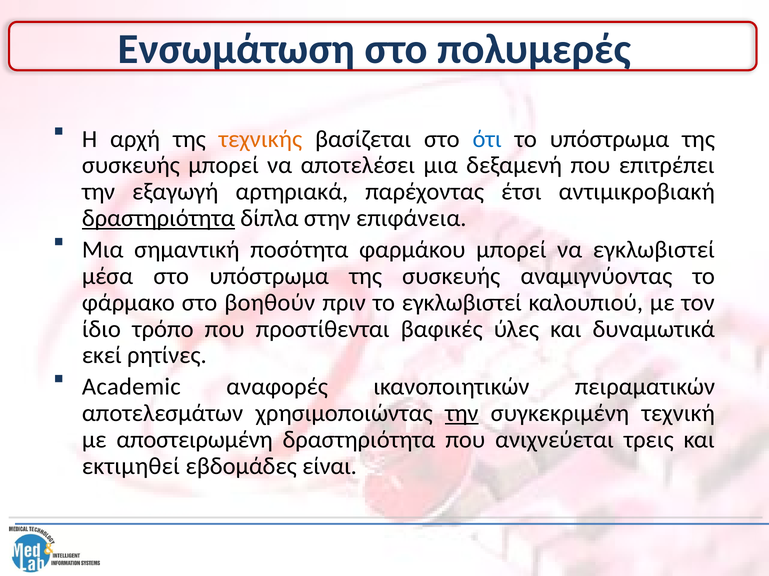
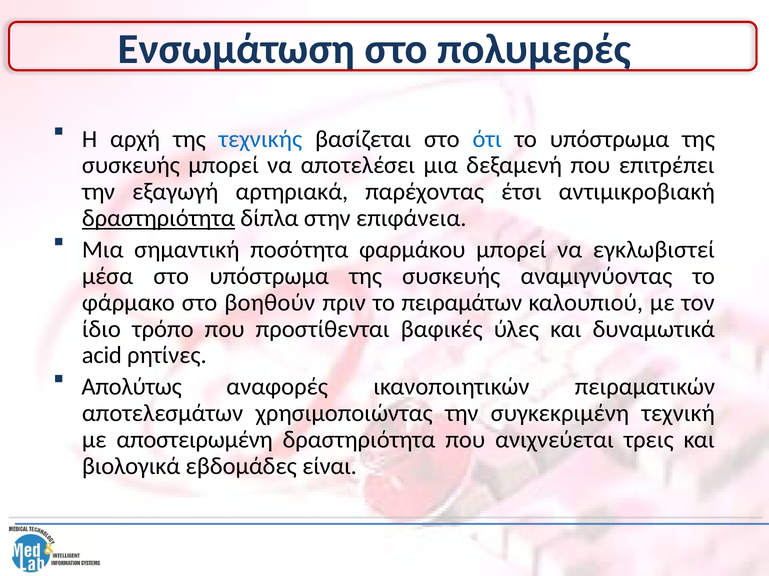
τεχνικής colour: orange -> blue (260, 139)
το εγκλωβιστεί: εγκλωβιστεί -> πειραμάτων (462, 303)
εκεί: εκεί -> acid (102, 356)
Academic: Academic -> Απολύτως (132, 387)
την underline: present -> none (462, 414)
εκτιμηθεί: εκτιμηθεί -> βιολογικά (131, 467)
